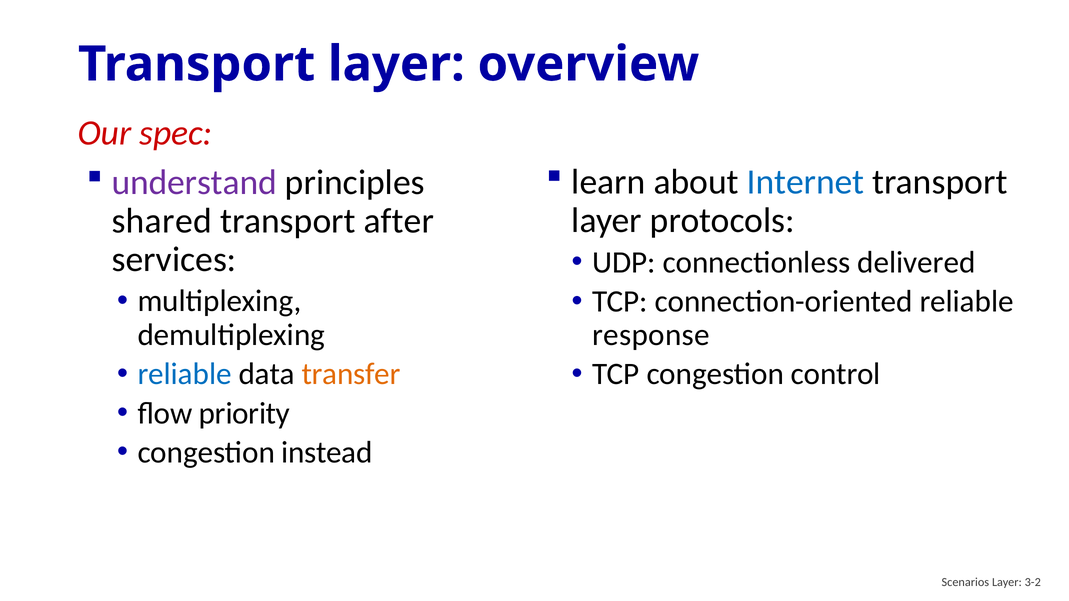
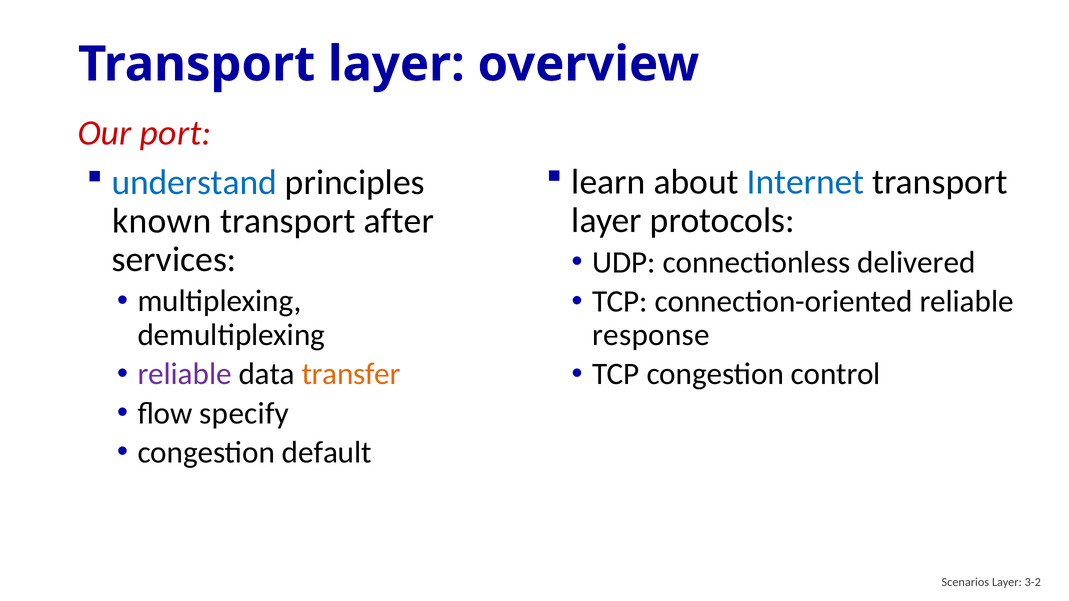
spec: spec -> port (176, 133)
understand colour: purple -> blue (194, 183)
shared: shared -> known (162, 221)
reliable colour: blue -> purple (185, 374)
priority: priority -> specify (244, 413)
instead: instead -> default (327, 453)
